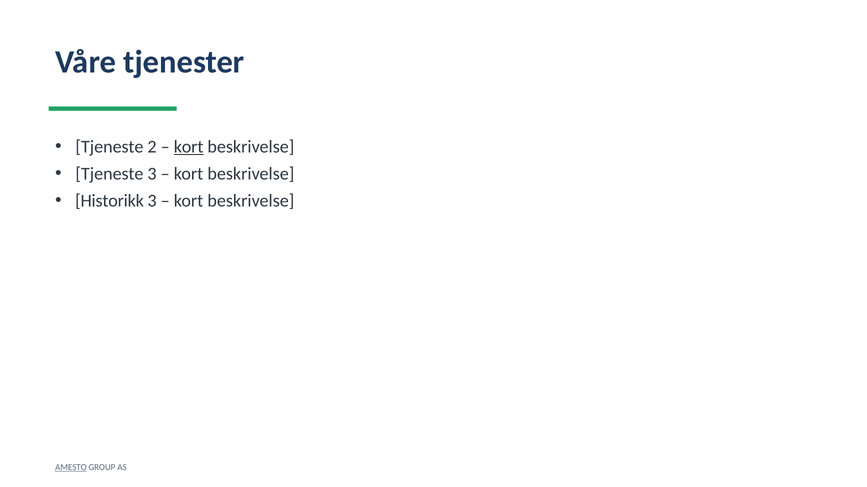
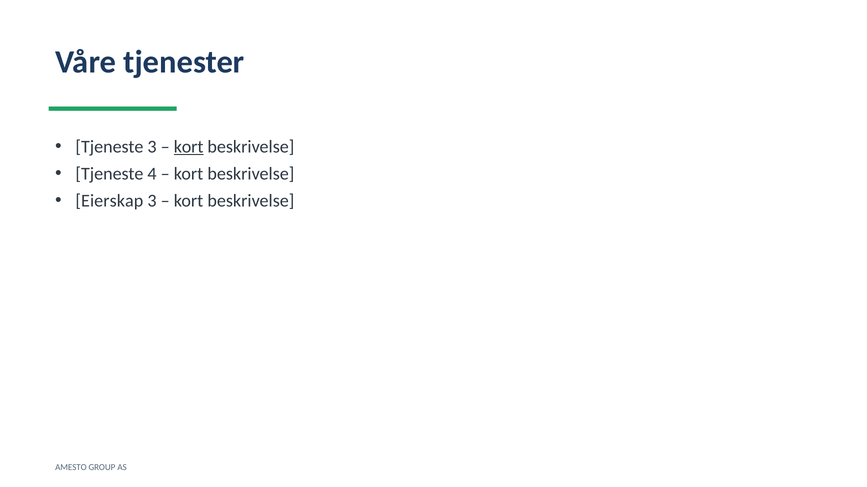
Tjeneste 2: 2 -> 3 (152, 147)
Tjeneste 3: 3 -> 4 (152, 174)
Historikk: Historikk -> Eierskap (109, 201)
AMESTO underline: present -> none (71, 468)
